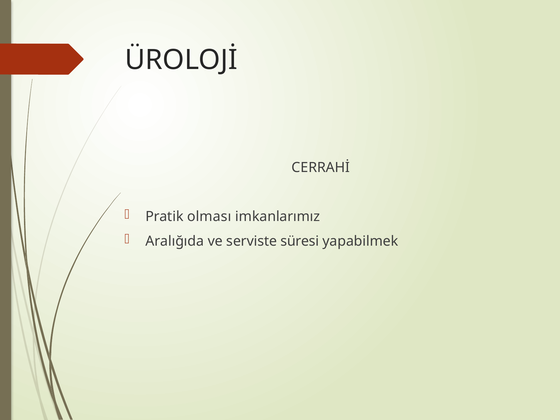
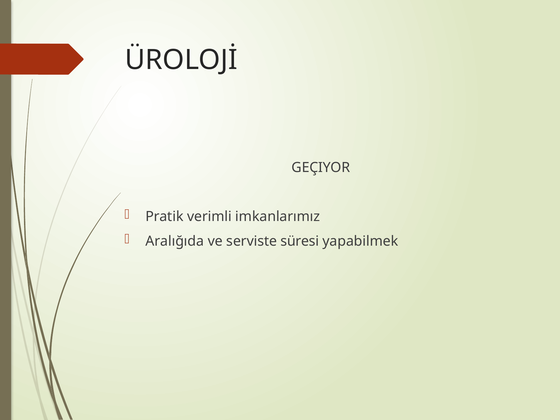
CERRAHİ: CERRAHİ -> GEÇIYOR (321, 167)
olması: olması -> verimli (209, 217)
